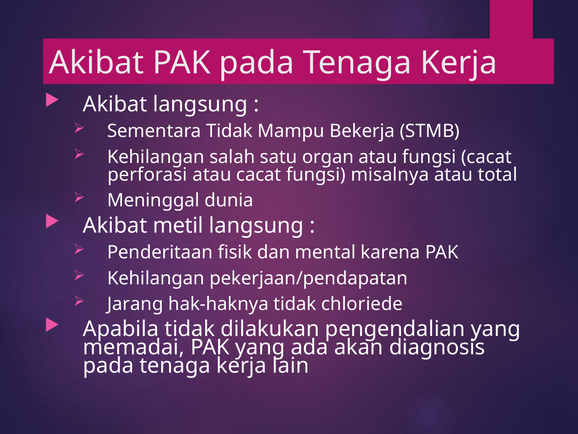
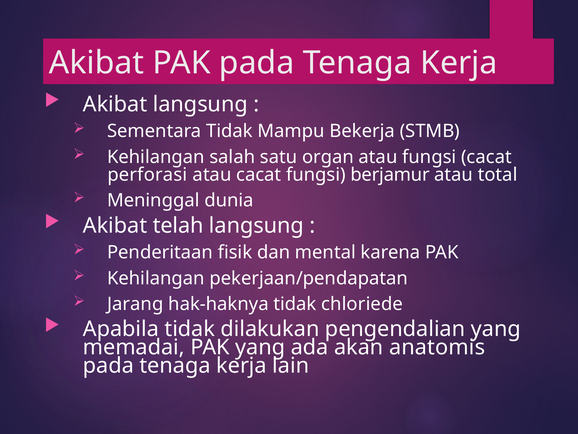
misalnya: misalnya -> berjamur (390, 175)
metil: metil -> telah (178, 225)
diagnosis: diagnosis -> anatomis (437, 347)
